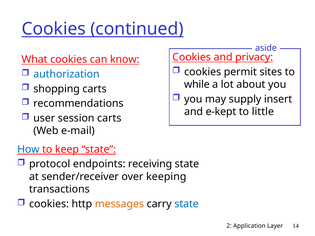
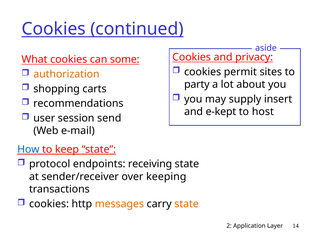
know: know -> some (125, 60)
authorization colour: blue -> orange (66, 74)
while: while -> party (197, 84)
little: little -> host (263, 112)
session carts: carts -> send (109, 118)
state colour: blue -> orange (187, 204)
